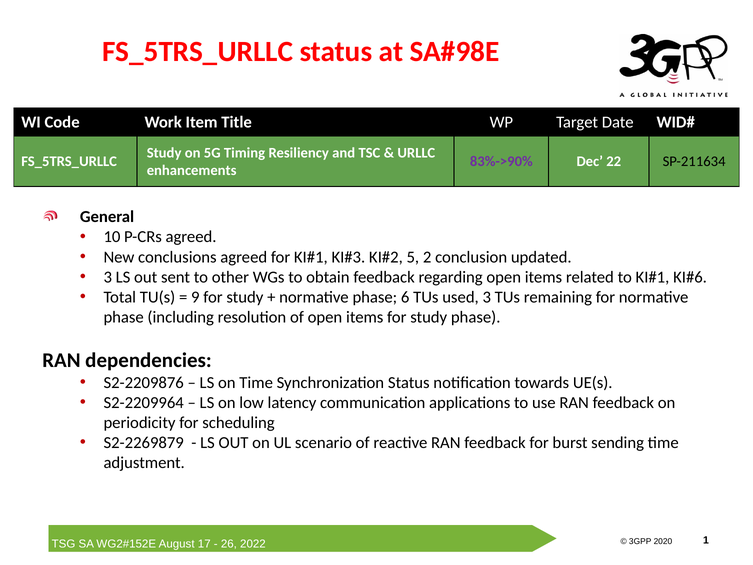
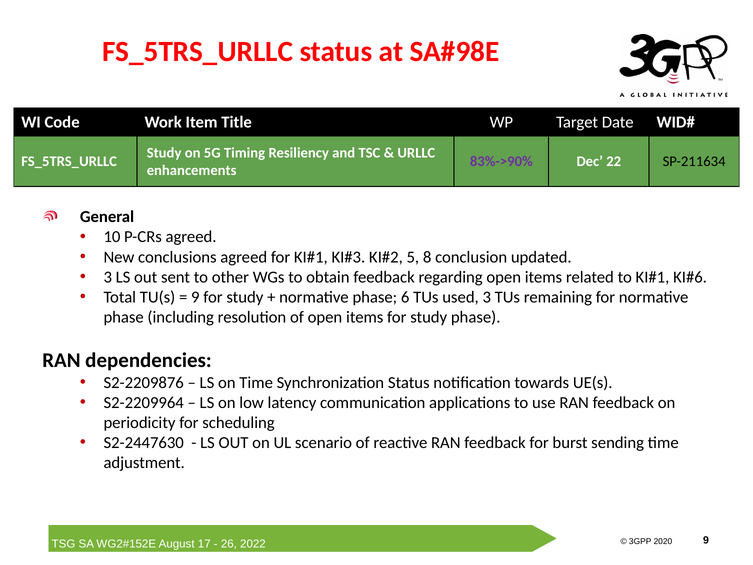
2: 2 -> 8 (427, 257)
S2-2269879: S2-2269879 -> S2-2447630 (144, 443)
1: 1 -> 9 (706, 540)
